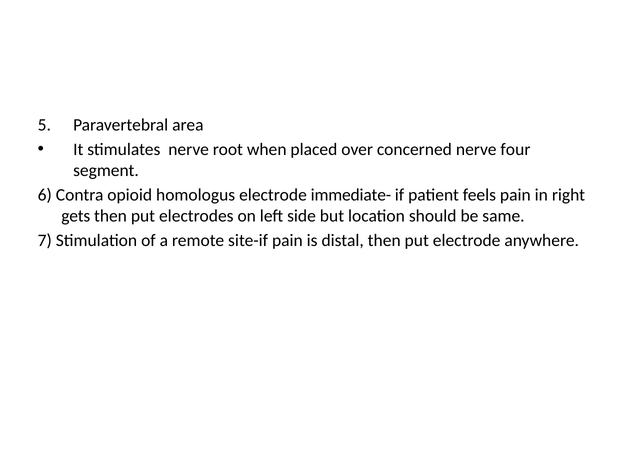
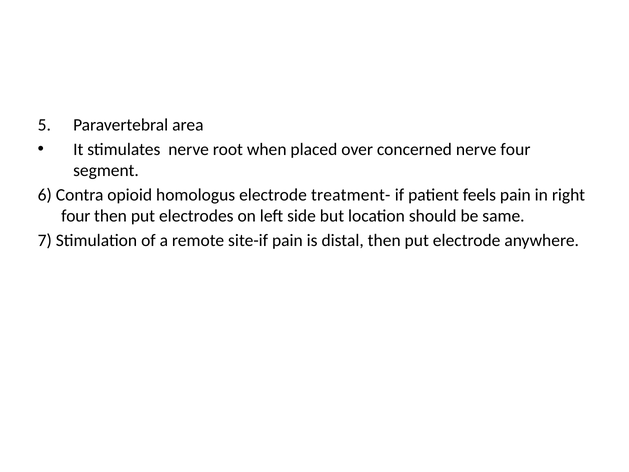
immediate-: immediate- -> treatment- (351, 195)
gets: gets -> four (76, 216)
